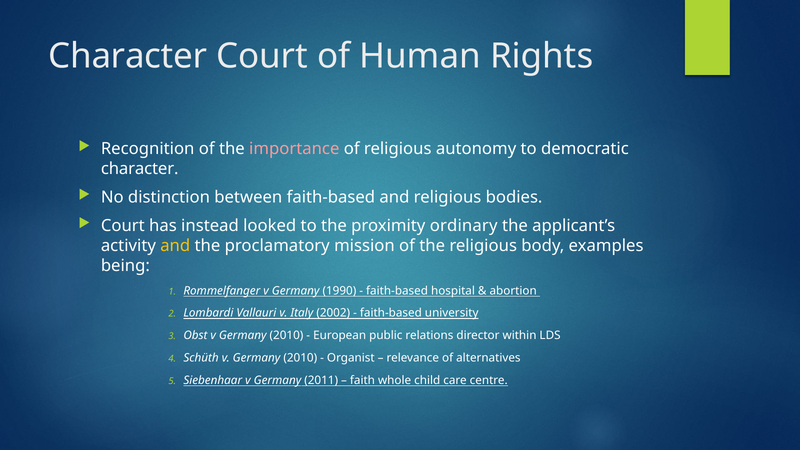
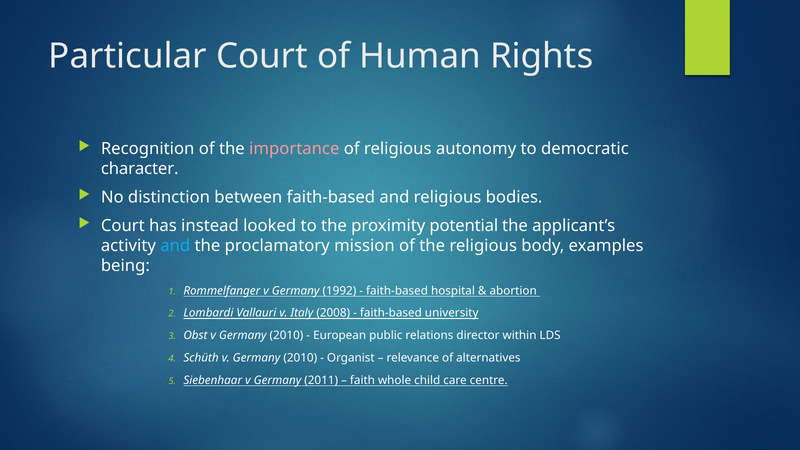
Character: Character -> Particular (128, 56)
ordinary: ordinary -> potential (464, 226)
and colour: yellow -> light blue (175, 246)
1990: 1990 -> 1992 (339, 291)
2002: 2002 -> 2008 (333, 313)
